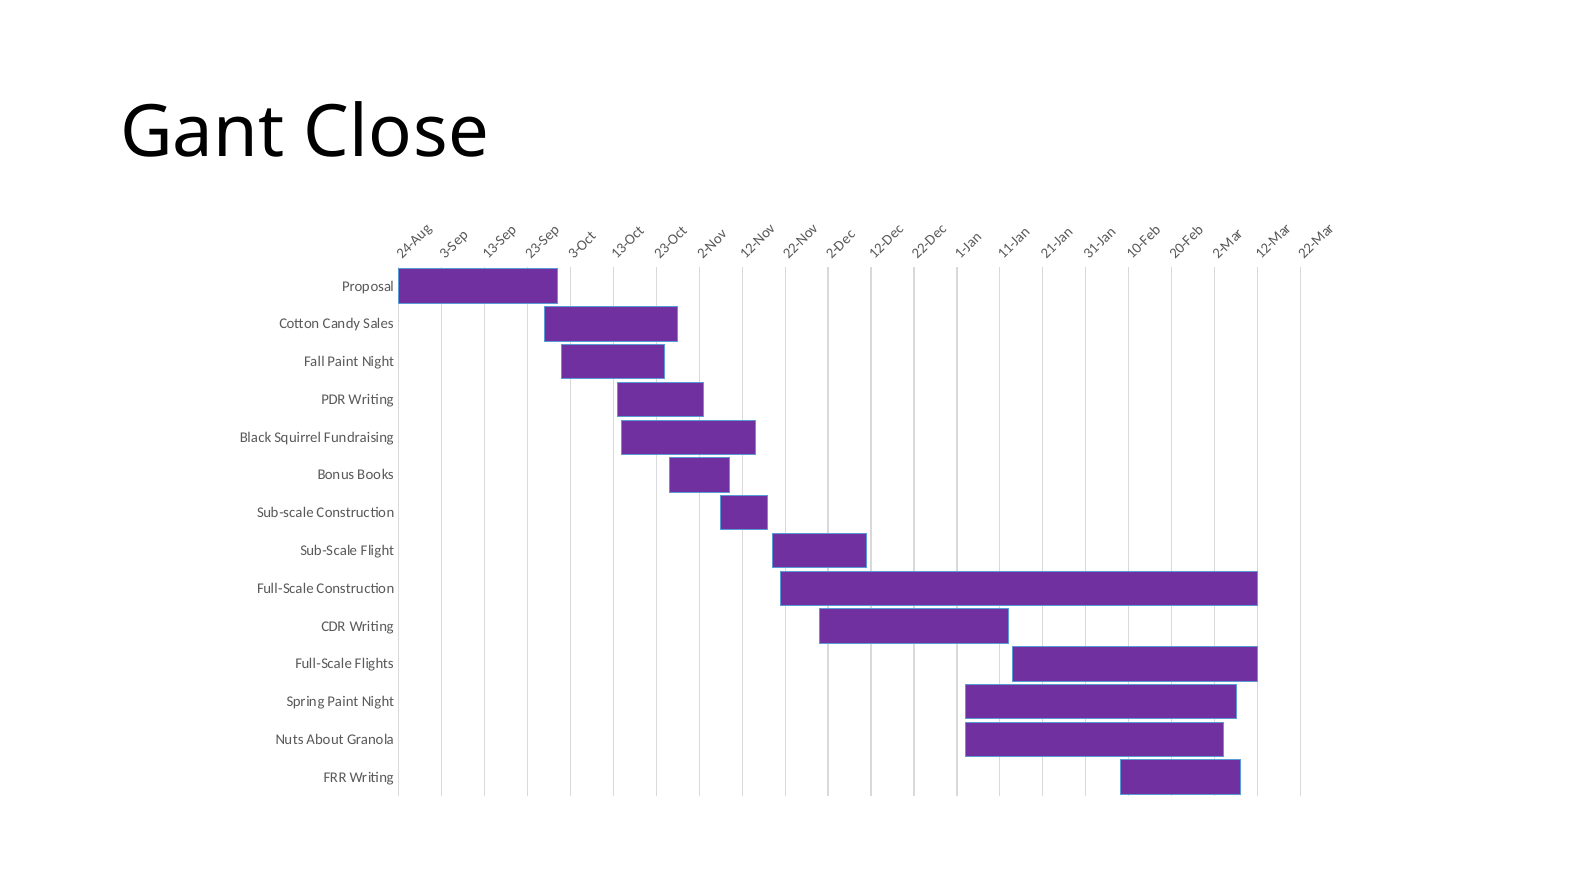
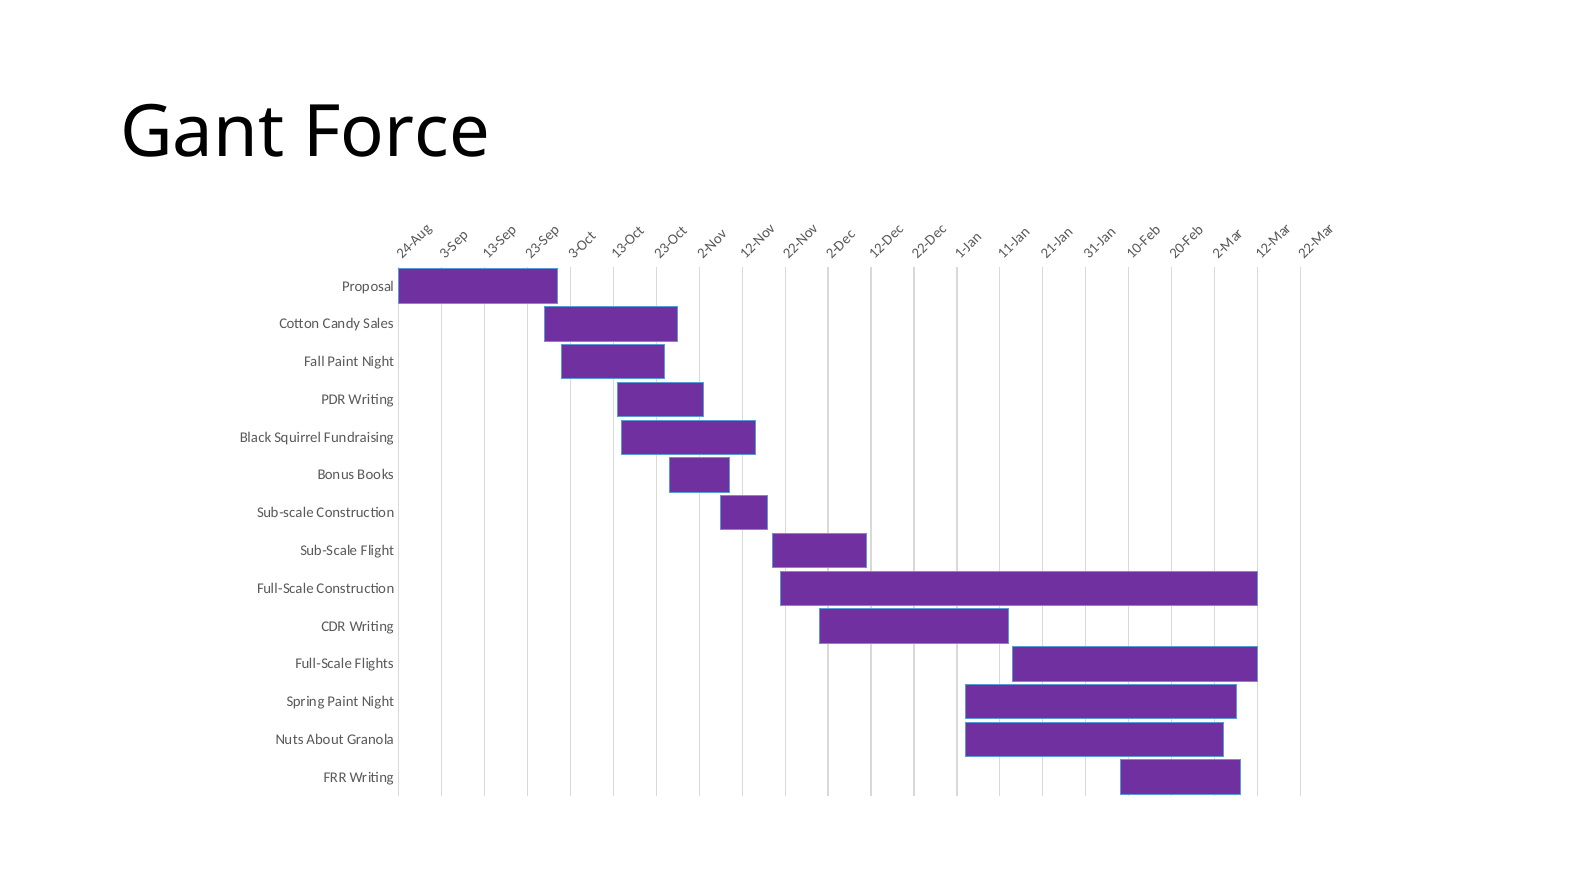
Close: Close -> Force (396, 133)
